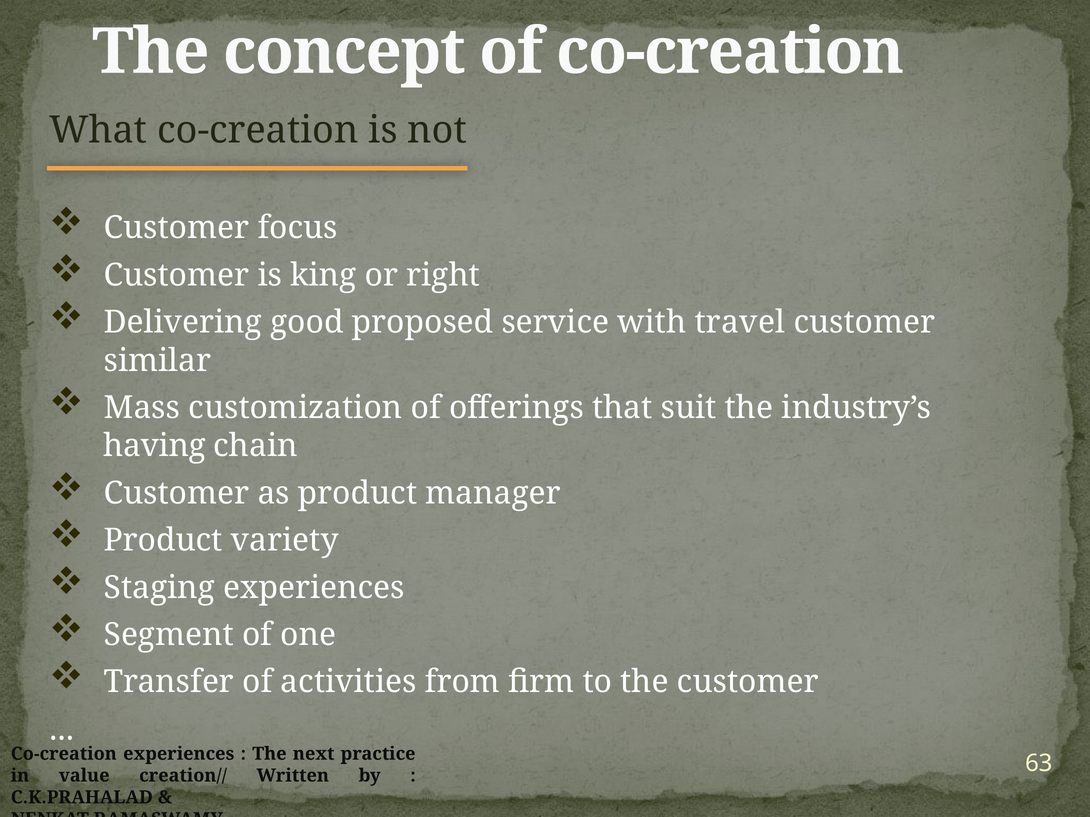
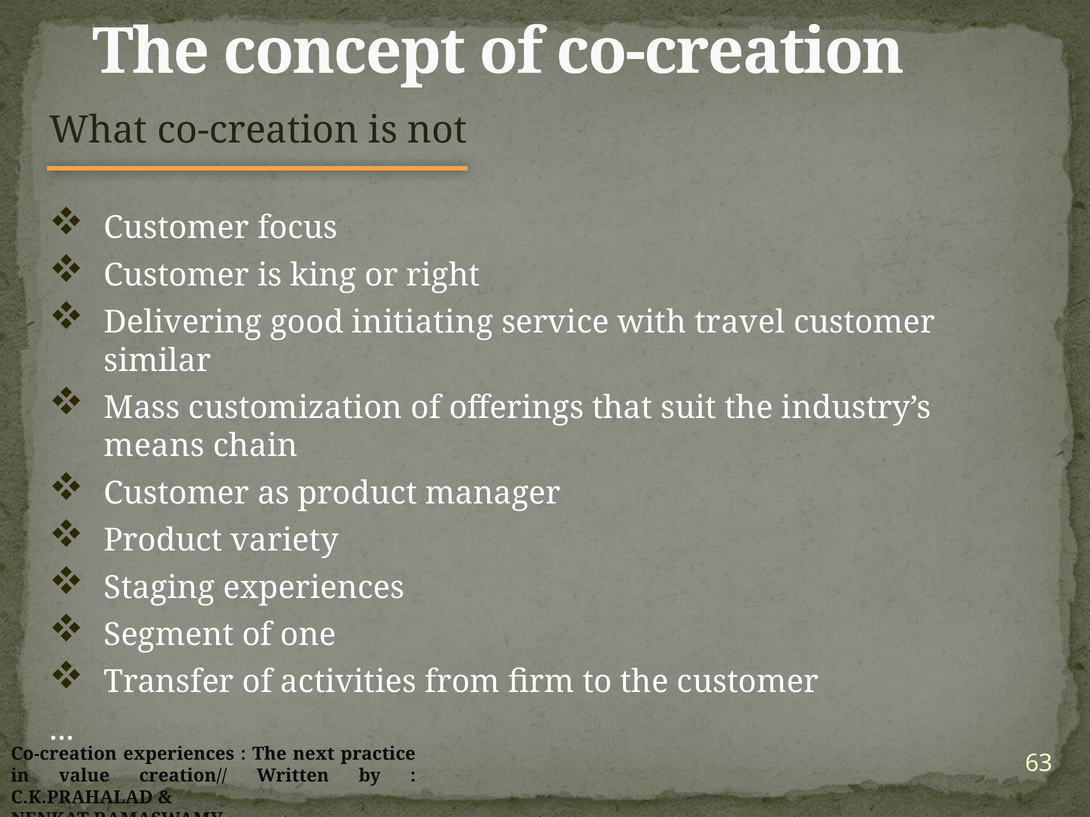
proposed: proposed -> initiating (422, 323)
having: having -> means (154, 446)
